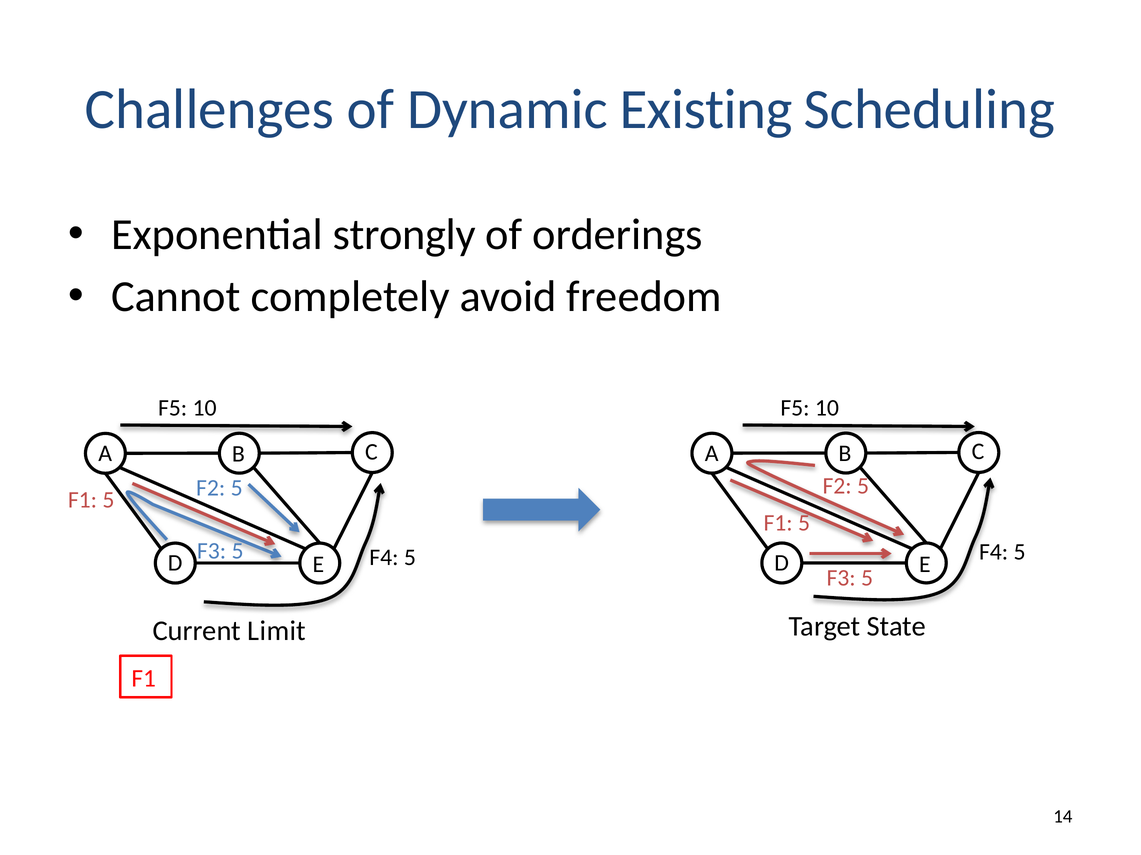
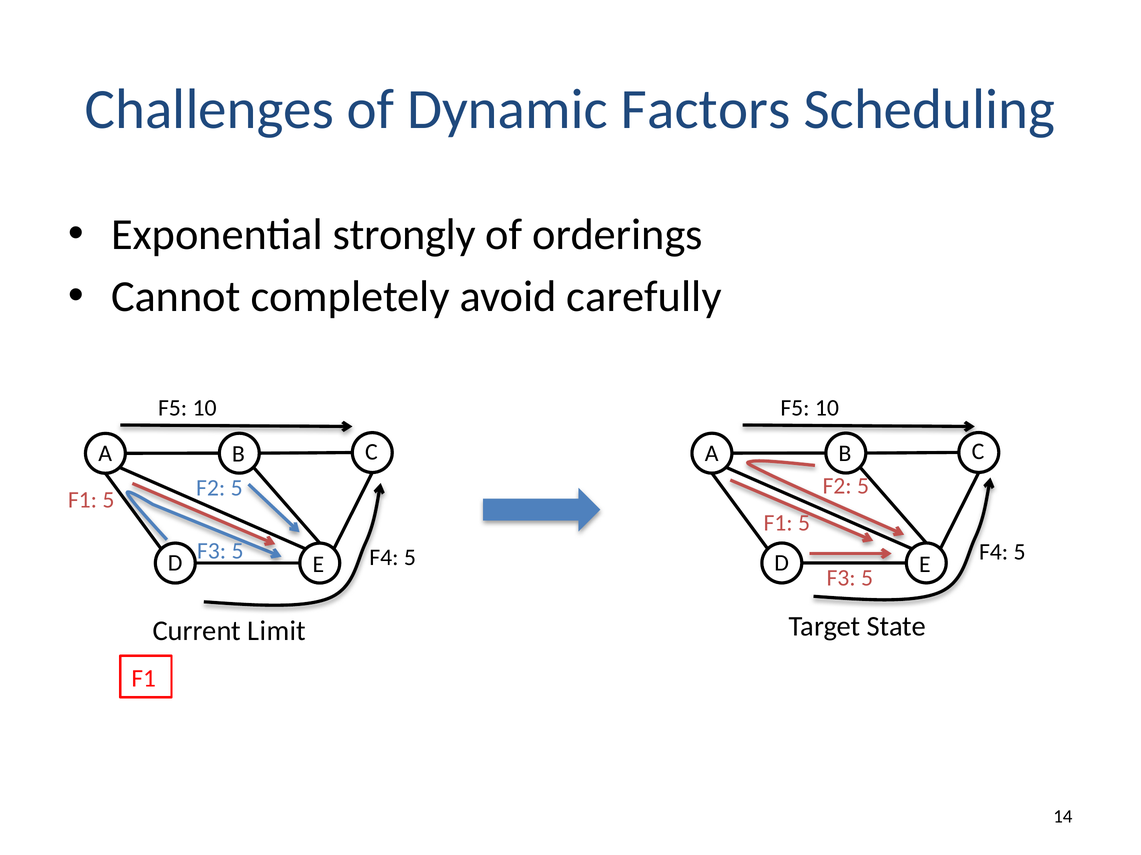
Existing: Existing -> Factors (706, 110)
freedom: freedom -> carefully (644, 297)
